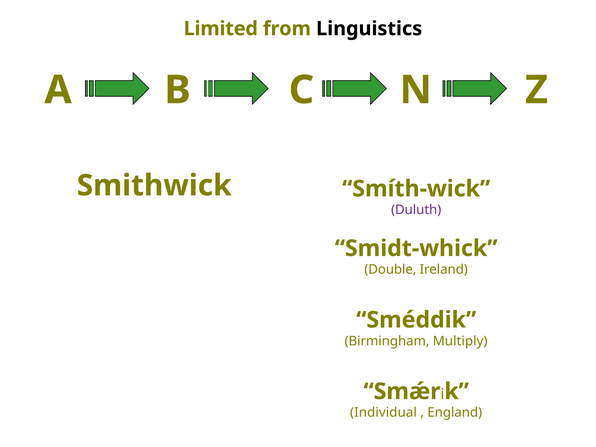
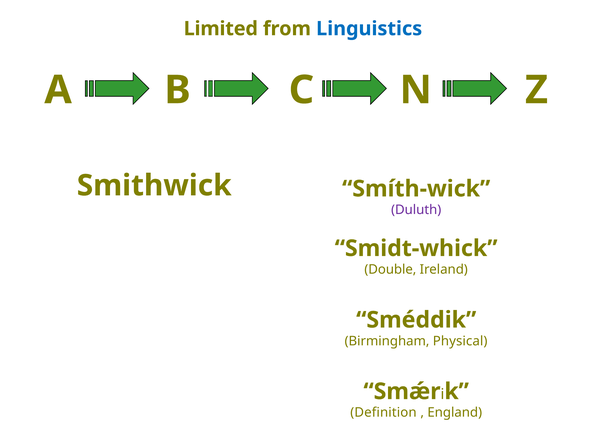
Linguistics colour: black -> blue (369, 29)
Multiply: Multiply -> Physical (460, 341)
Individual: Individual -> Definition (383, 413)
